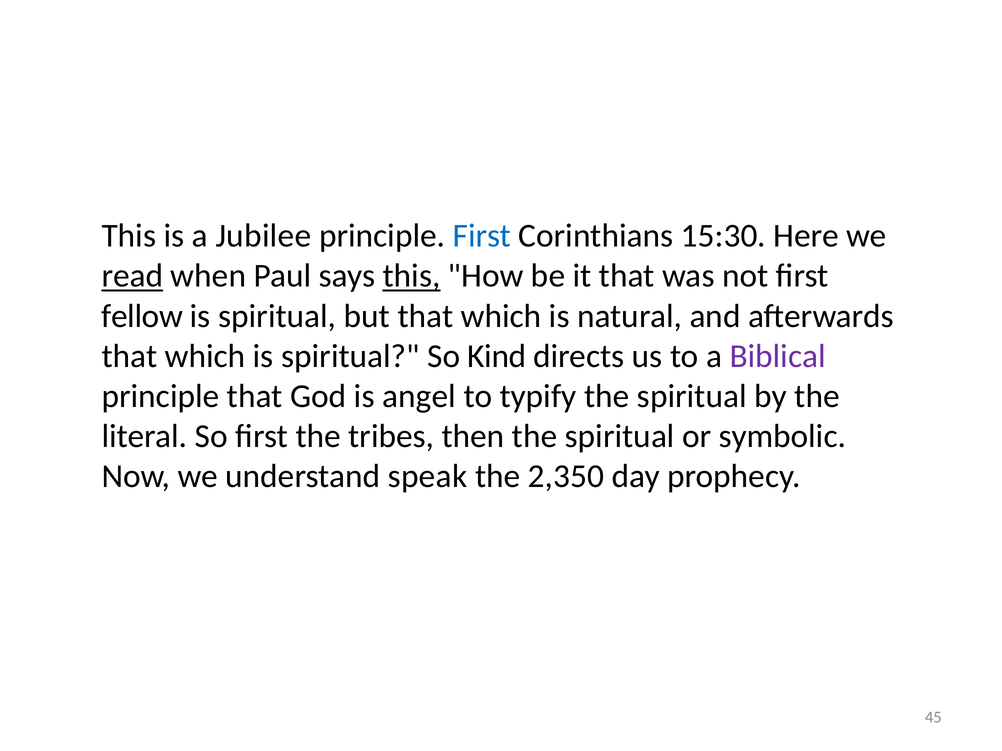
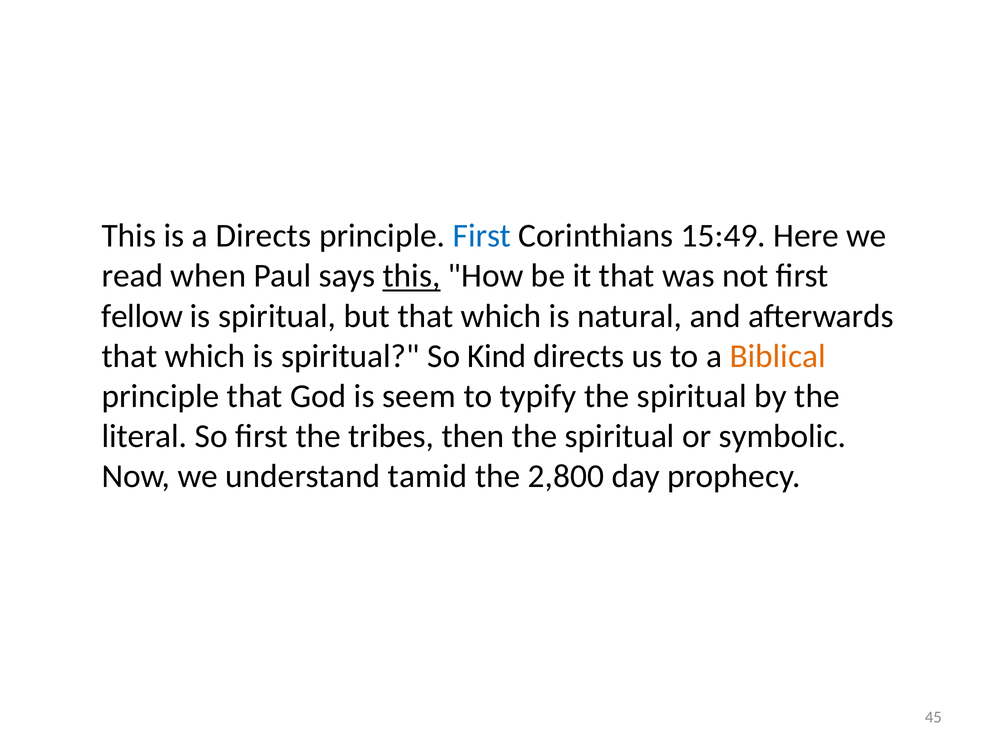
a Jubilee: Jubilee -> Directs (263, 236)
15:30: 15:30 -> 15:49 (723, 236)
read underline: present -> none (132, 276)
Biblical colour: purple -> orange (778, 356)
angel: angel -> seem (419, 396)
speak: speak -> tamid (428, 477)
2,350: 2,350 -> 2,800 (566, 477)
